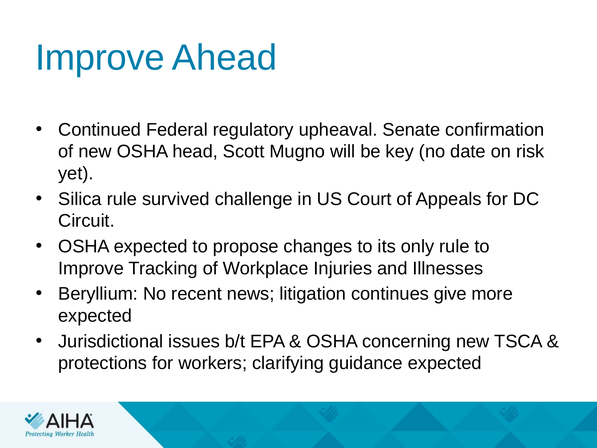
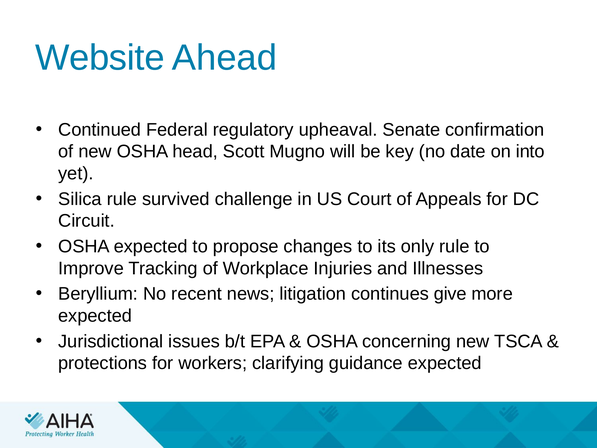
Improve: Improve -> Website (100, 58)
risk: risk -> into (530, 152)
